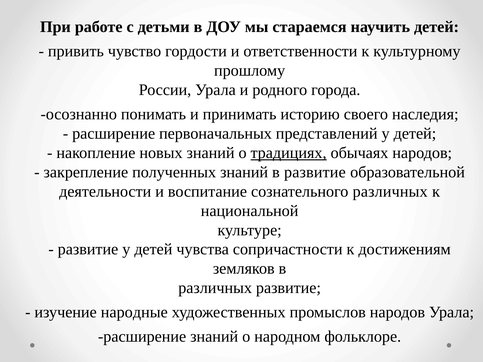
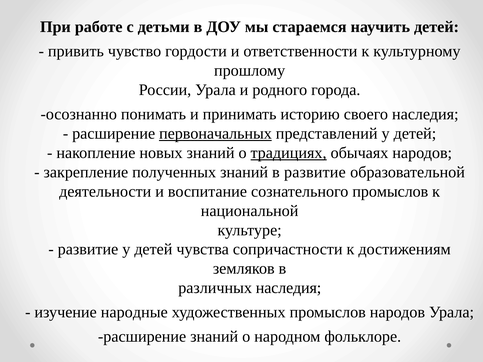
первоначальных underline: none -> present (215, 134)
сознательного различных: различных -> промыслов (390, 192)
различных развитие: развитие -> наследия (289, 288)
